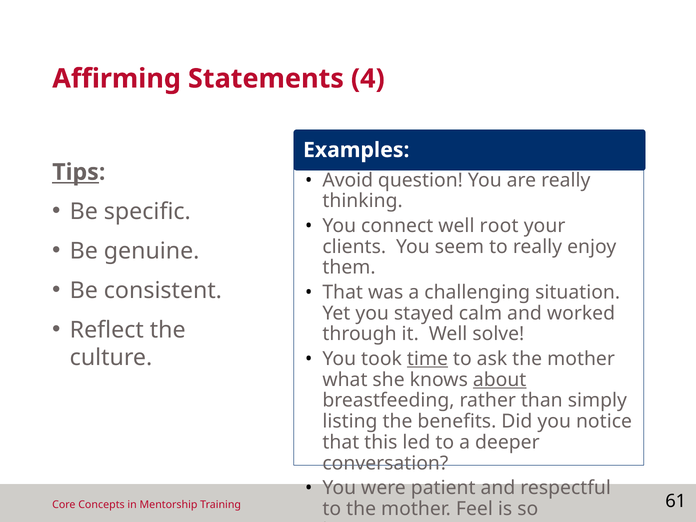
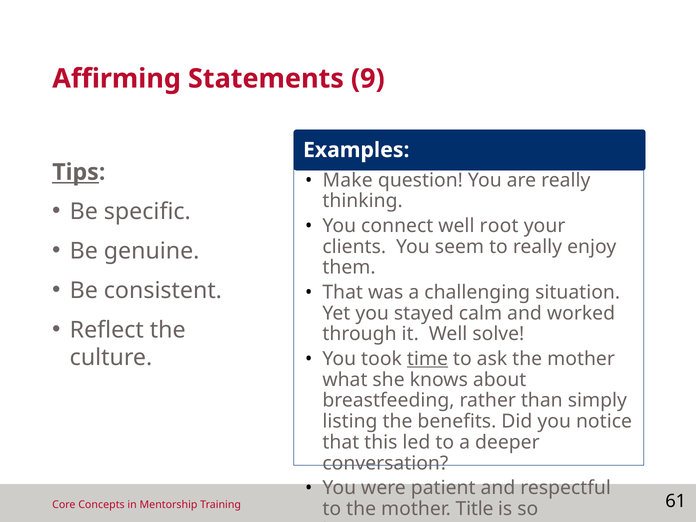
4: 4 -> 9 (368, 79)
Avoid: Avoid -> Make (348, 180)
about underline: present -> none (500, 380)
Feel: Feel -> Title (475, 509)
